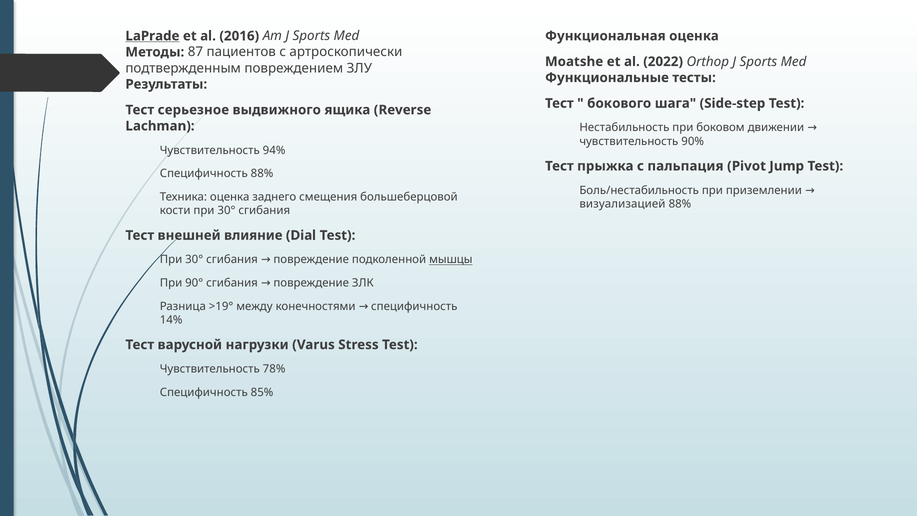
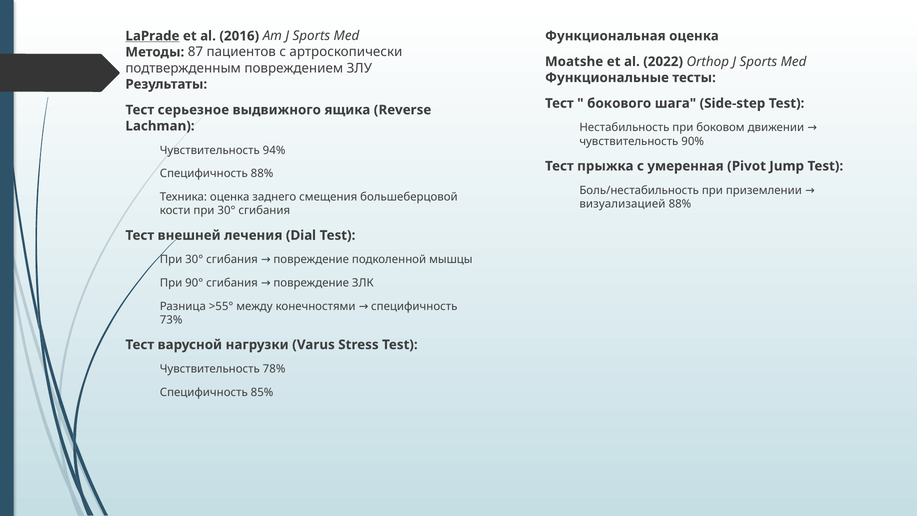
пальпация: пальпация -> умеренная (686, 166)
влияние: влияние -> лечения (253, 235)
мышцы underline: present -> none (451, 260)
>19°: >19° -> >55° (221, 306)
14%: 14% -> 73% (171, 320)
